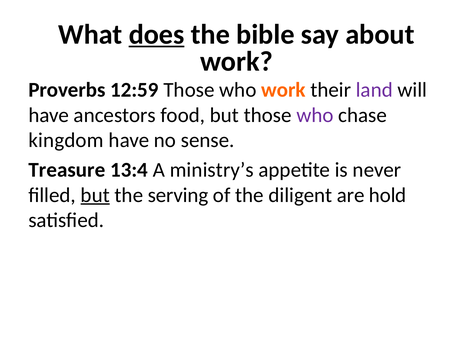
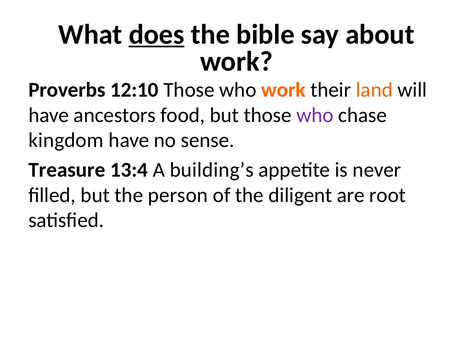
12:59: 12:59 -> 12:10 (134, 90)
land colour: purple -> orange (374, 90)
ministry’s: ministry’s -> building’s (212, 170)
but underline: present -> none (95, 195)
serving: serving -> person (178, 195)
hold: hold -> root (388, 195)
